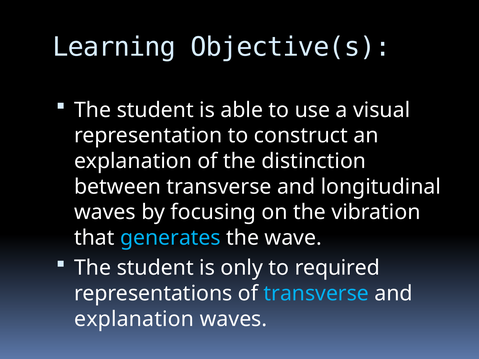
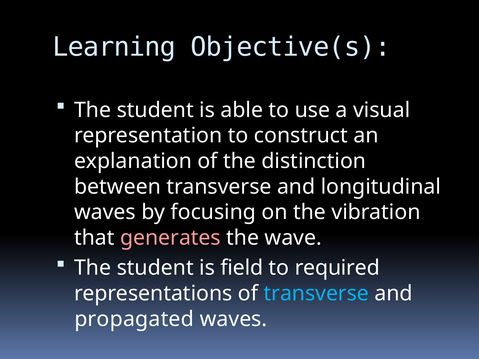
generates colour: light blue -> pink (170, 238)
only: only -> field (242, 268)
explanation: explanation -> propagated (134, 319)
